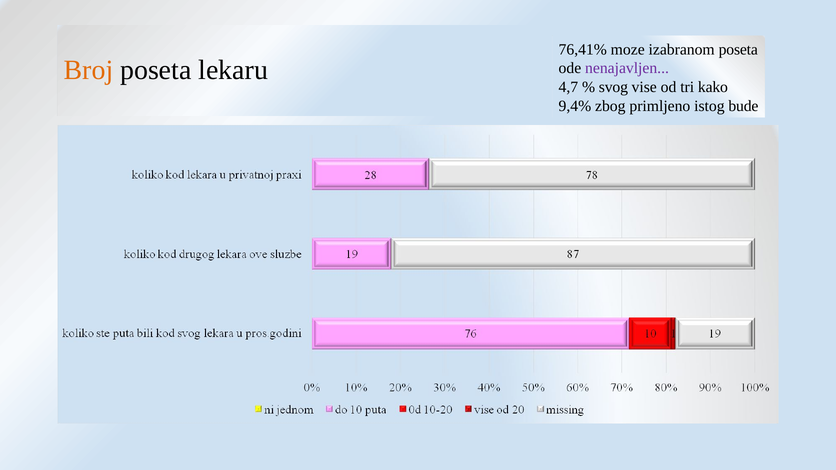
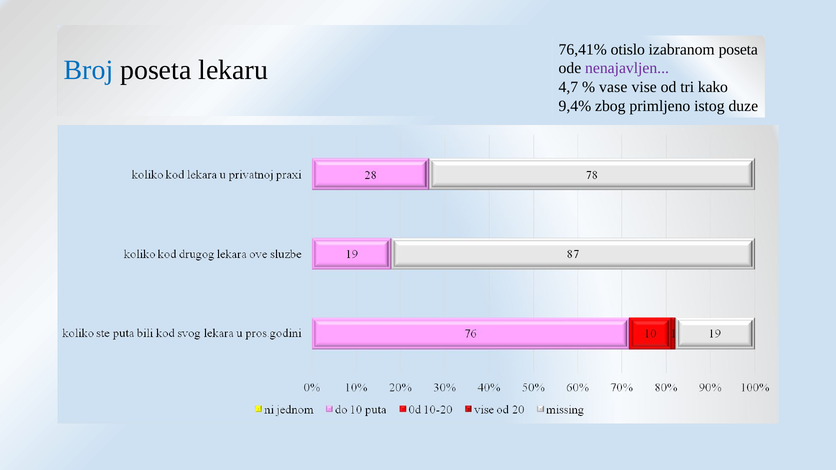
moze: moze -> otislo (628, 50)
Broj colour: orange -> blue (88, 70)
svog: svog -> vase (613, 87)
bude: bude -> duze (743, 106)
